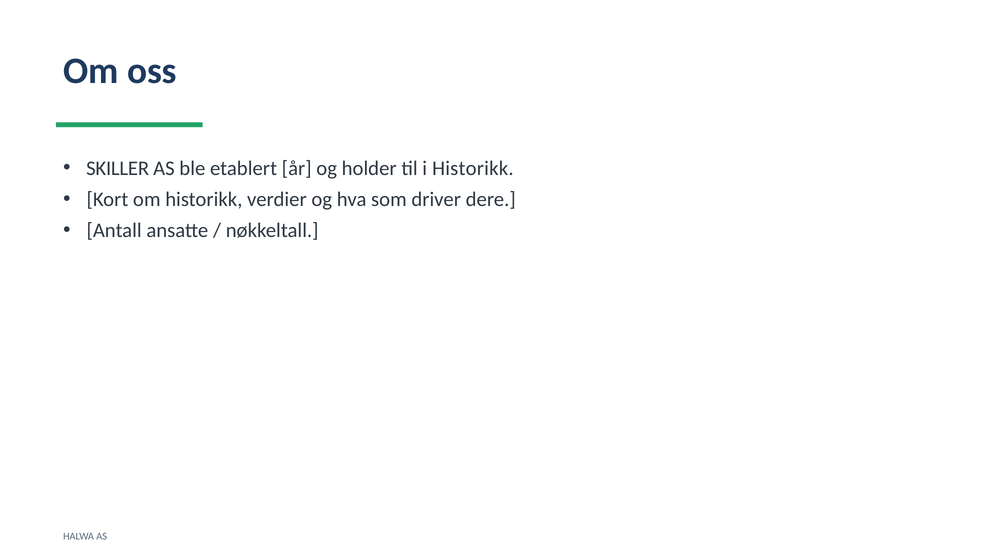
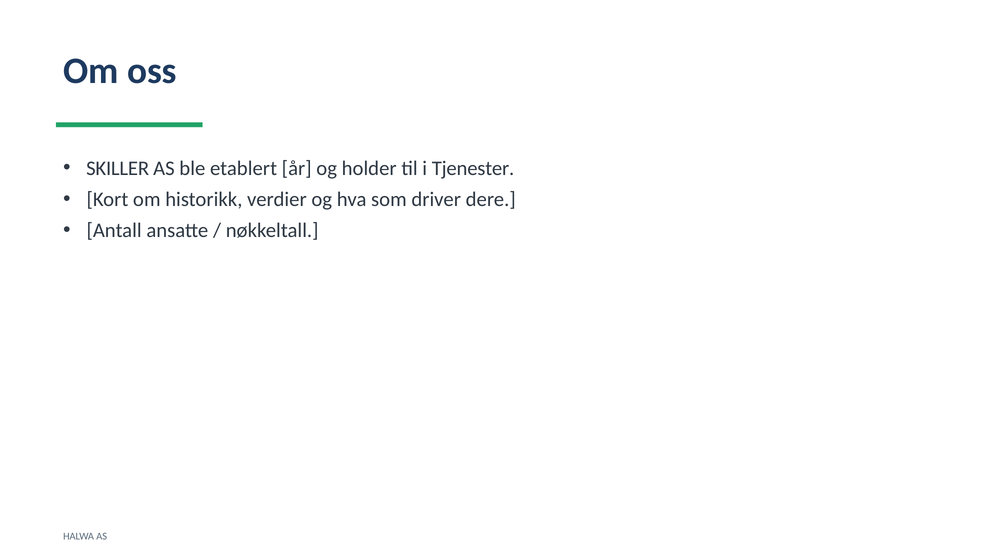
i Historikk: Historikk -> Tjenester (473, 168)
